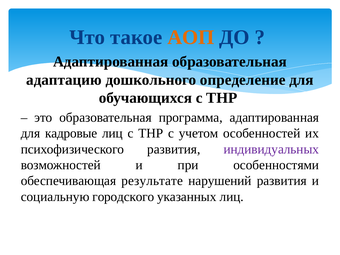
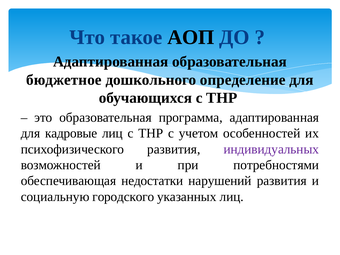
АОП colour: orange -> black (191, 37)
адаптацию: адаптацию -> бюджетное (64, 80)
особенностями: особенностями -> потребностями (276, 165)
результате: результате -> недостатки (152, 181)
